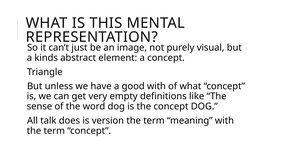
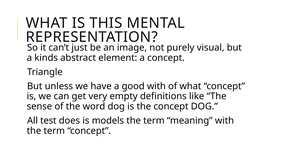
talk: talk -> test (48, 121)
version: version -> models (108, 121)
